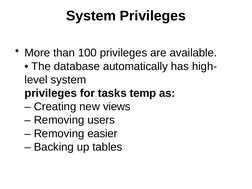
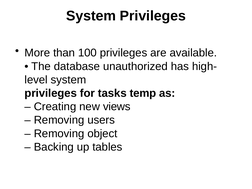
automatically: automatically -> unauthorized (135, 66)
easier: easier -> object (102, 134)
